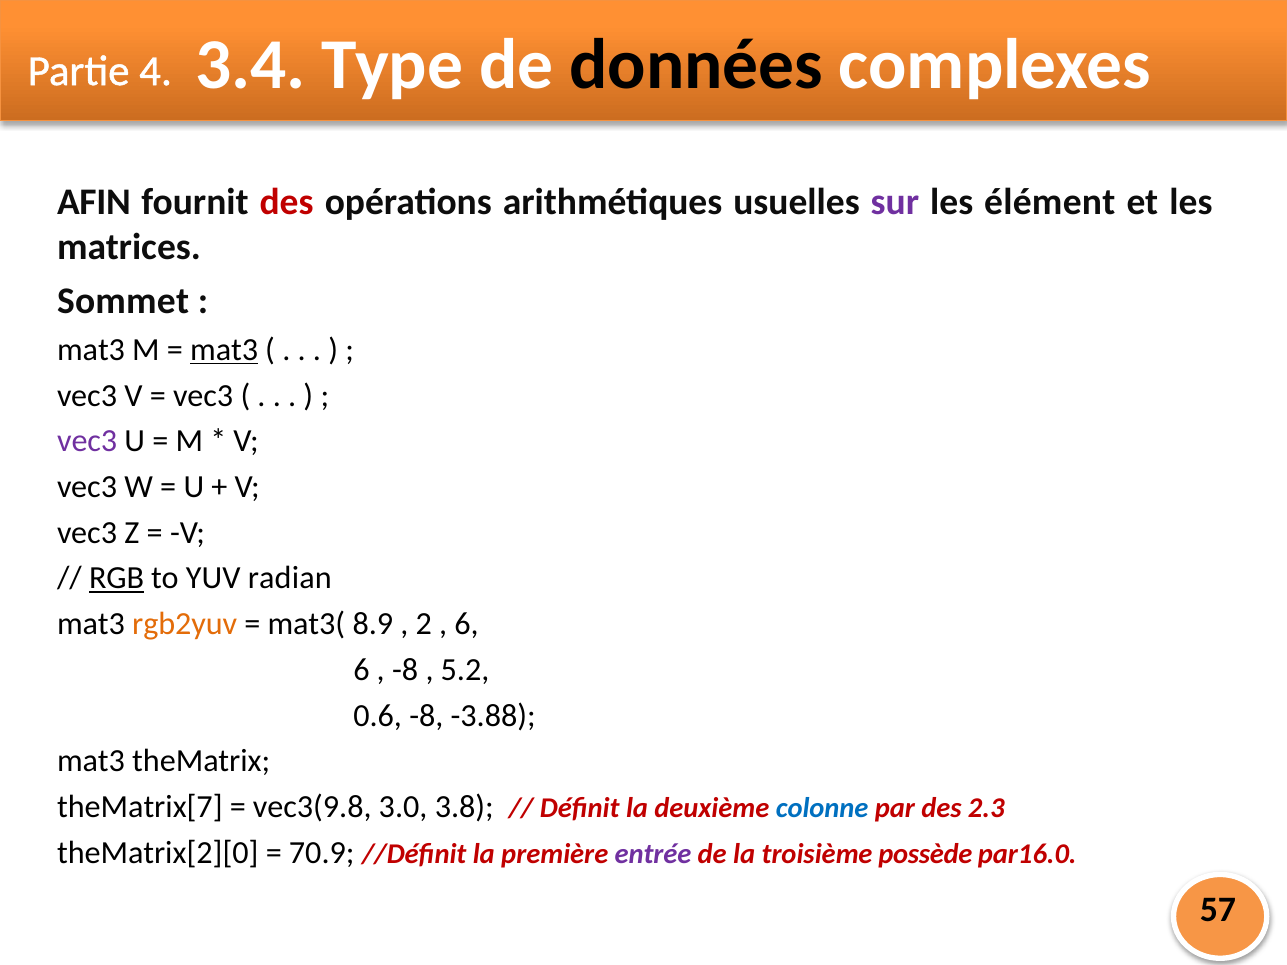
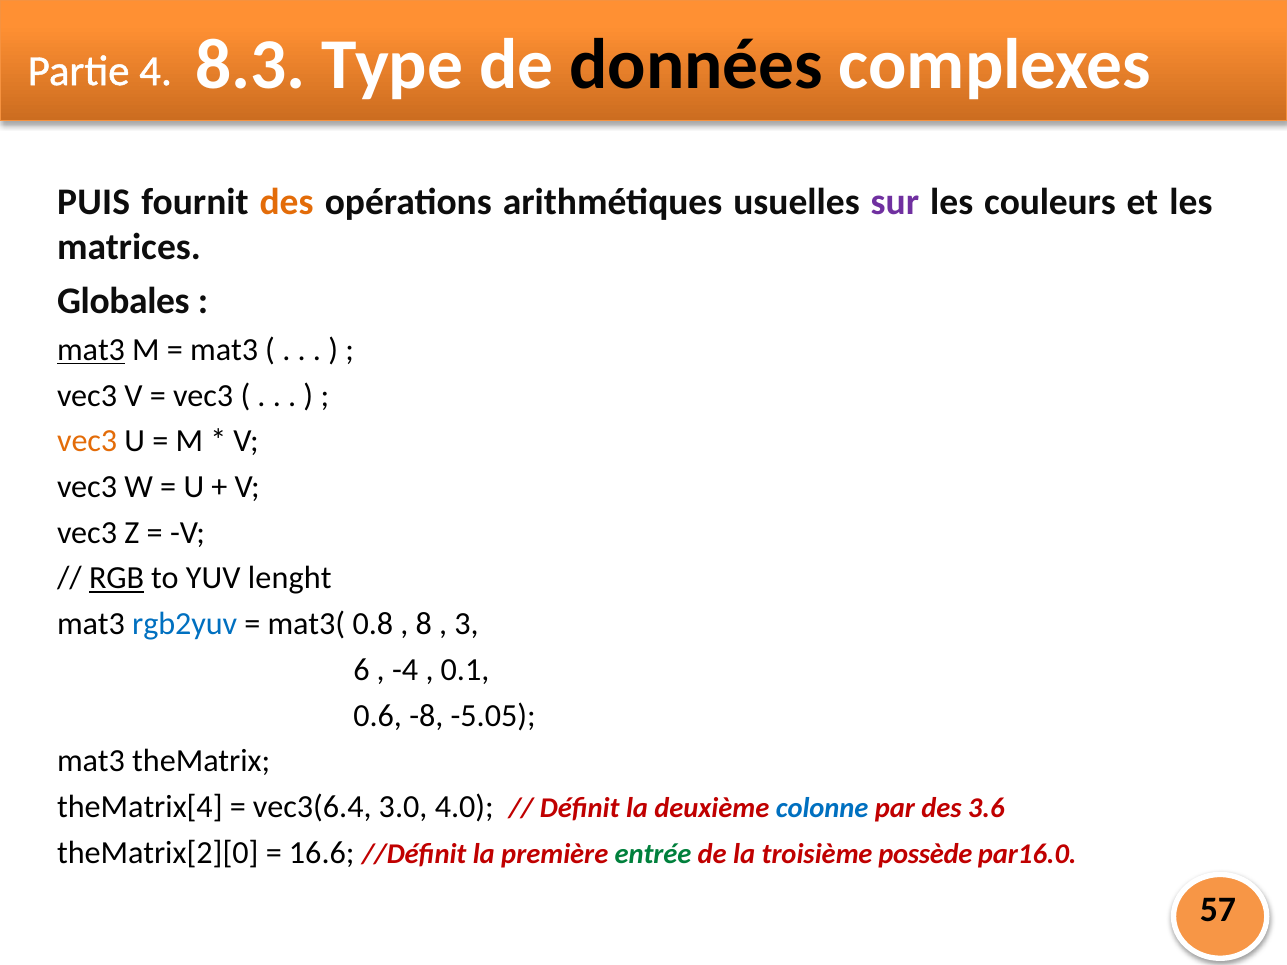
3.4: 3.4 -> 8.3 (251, 65)
AFIN: AFIN -> PUIS (94, 202)
des colour: red -> orange (287, 202)
élément: élément -> couleurs (1050, 202)
Sommet: Sommet -> Globales (123, 301)
mat3 underline: none -> present (91, 350)
mat3 underline: present -> none (224, 350)
vec3 colour: purple -> orange (87, 441)
radian: radian -> lenght (290, 579)
rgb2yuv colour: orange -> blue (185, 624)
8.9: 8.9 -> 0.8 (373, 624)
2: 2 -> 8 (424, 624)
6: 6 -> 3 (467, 624)
-8: -8 -> -4 (405, 670)
5.2: 5.2 -> 0.1 (465, 670)
-3.88: -3.88 -> -5.05 (493, 716)
theMatrix[7: theMatrix[7 -> theMatrix[4 (140, 807)
vec3(9.8: vec3(9.8 -> vec3(6.4 (312, 807)
3.8: 3.8 -> 4.0 (464, 807)
2.3: 2.3 -> 3.6 (986, 808)
70.9: 70.9 -> 16.6 (322, 853)
entrée colour: purple -> green (653, 854)
